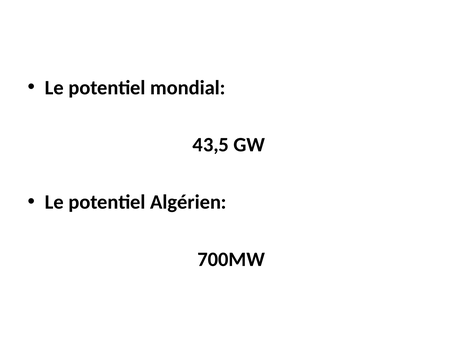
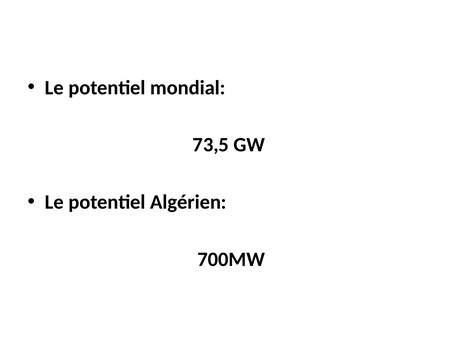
43,5: 43,5 -> 73,5 (211, 145)
